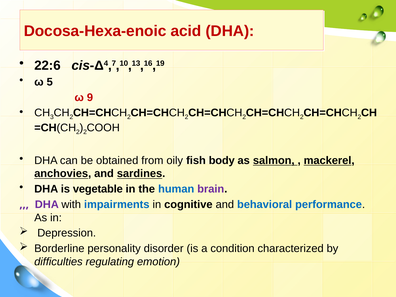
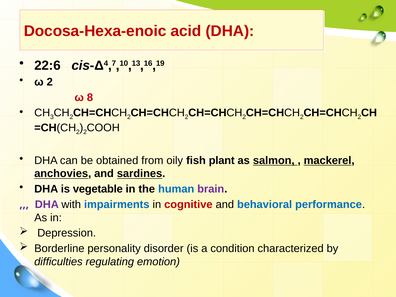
ω 5: 5 -> 2 (50, 82)
9: 9 -> 8 (90, 97)
body: body -> plant (222, 160)
cognitive colour: black -> red (188, 204)
